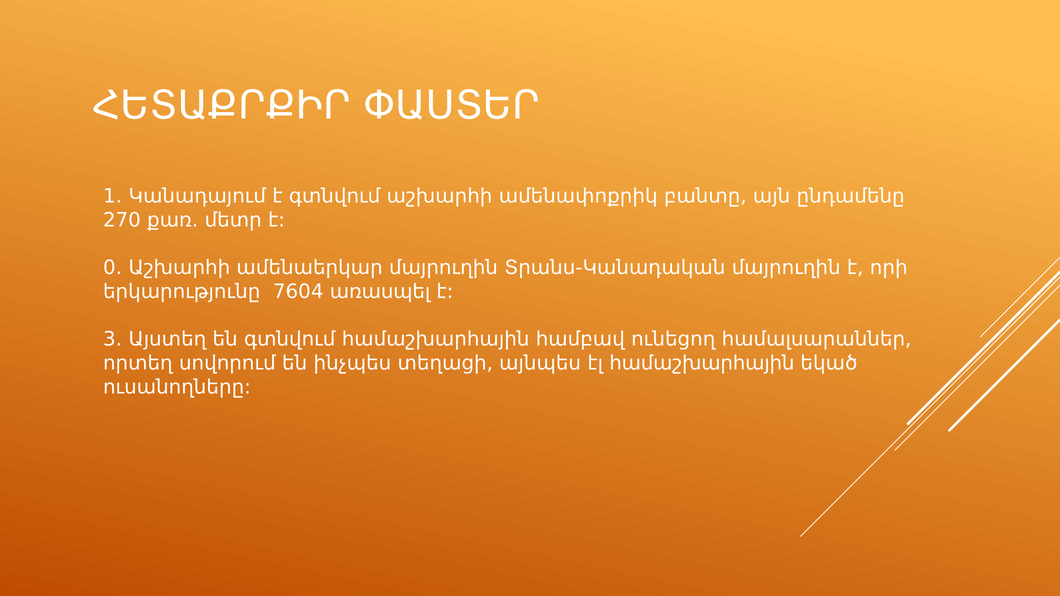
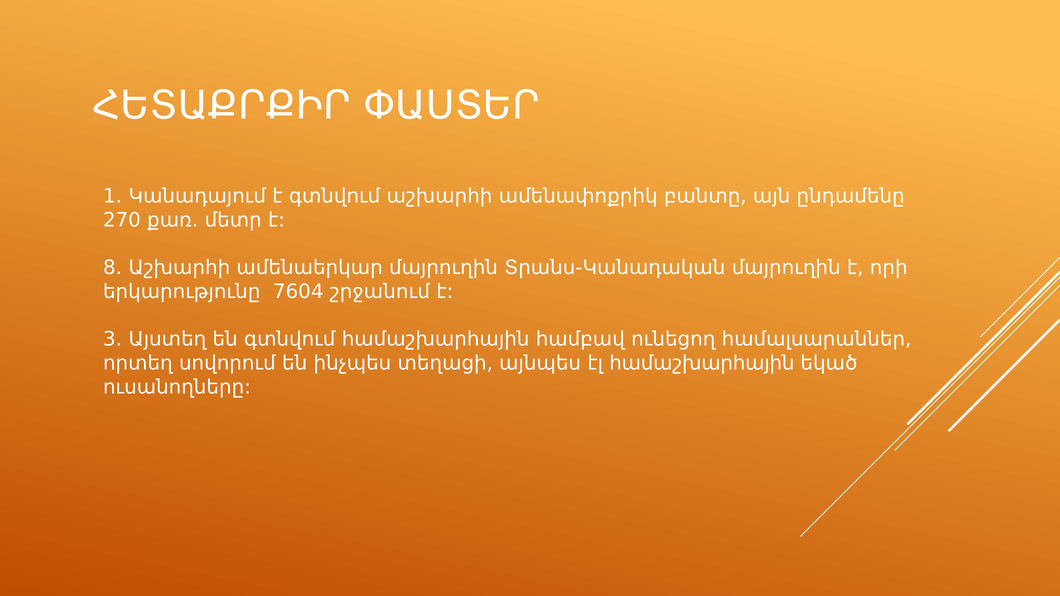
0․: 0․ -> 8․ (113, 268)
առասպել: առասպել -> շրջանում (380, 292)
